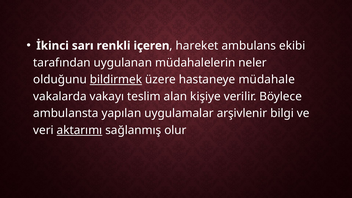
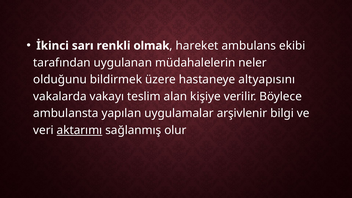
içeren: içeren -> olmak (151, 46)
bildirmek underline: present -> none (116, 80)
müdahale: müdahale -> altyapısını (267, 80)
